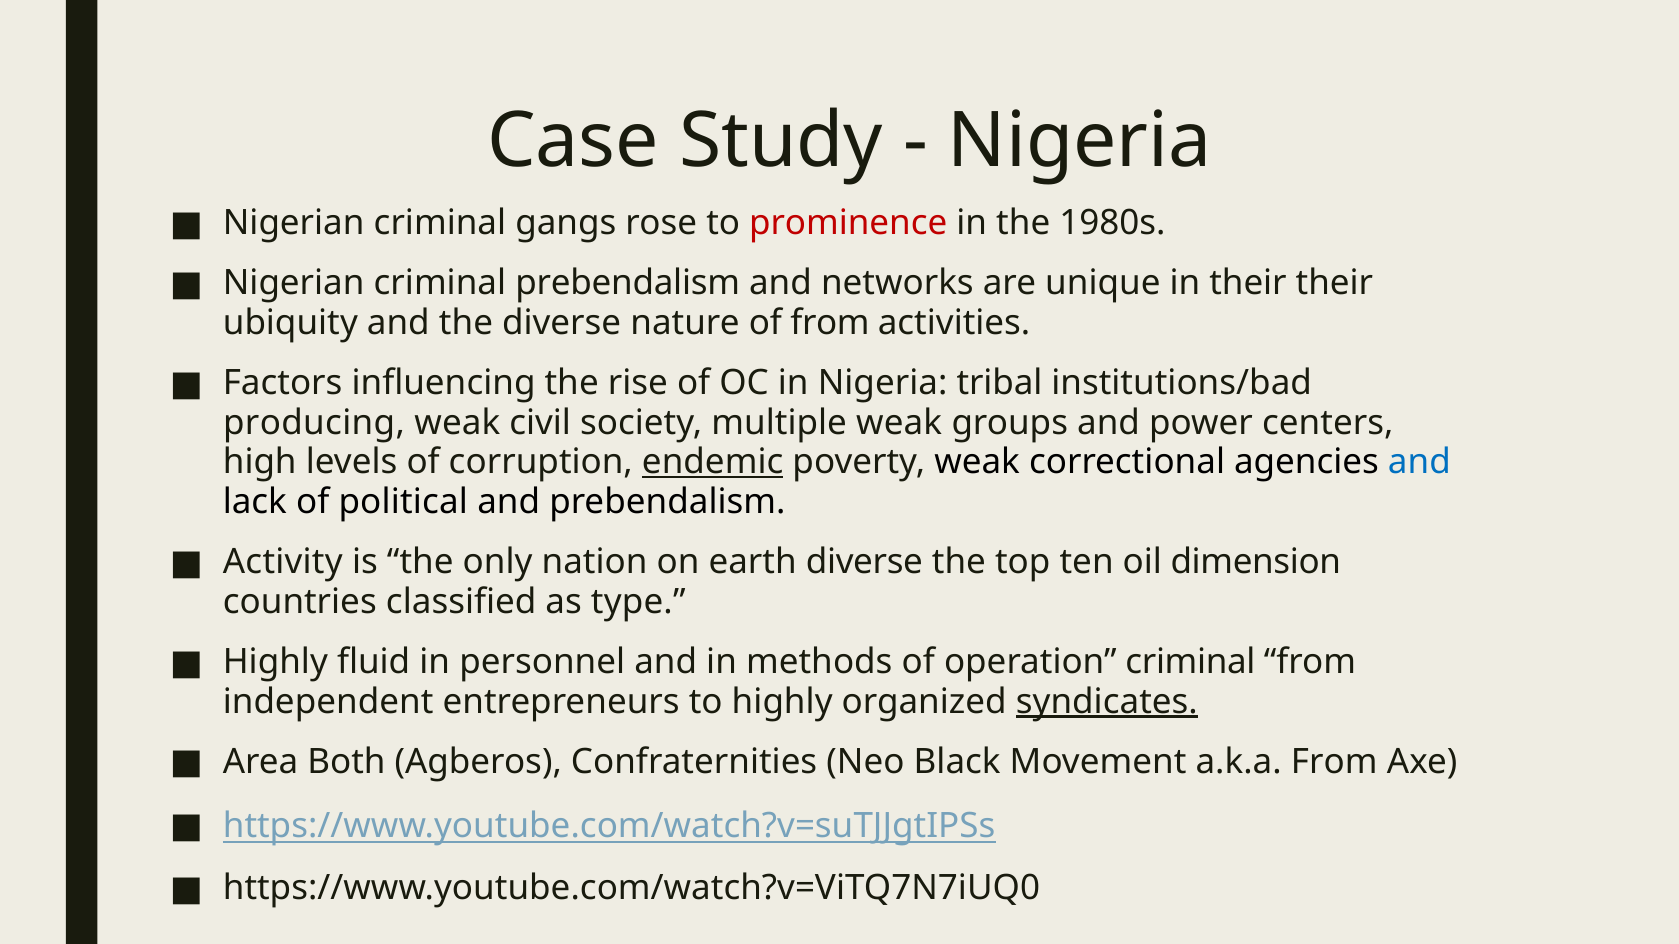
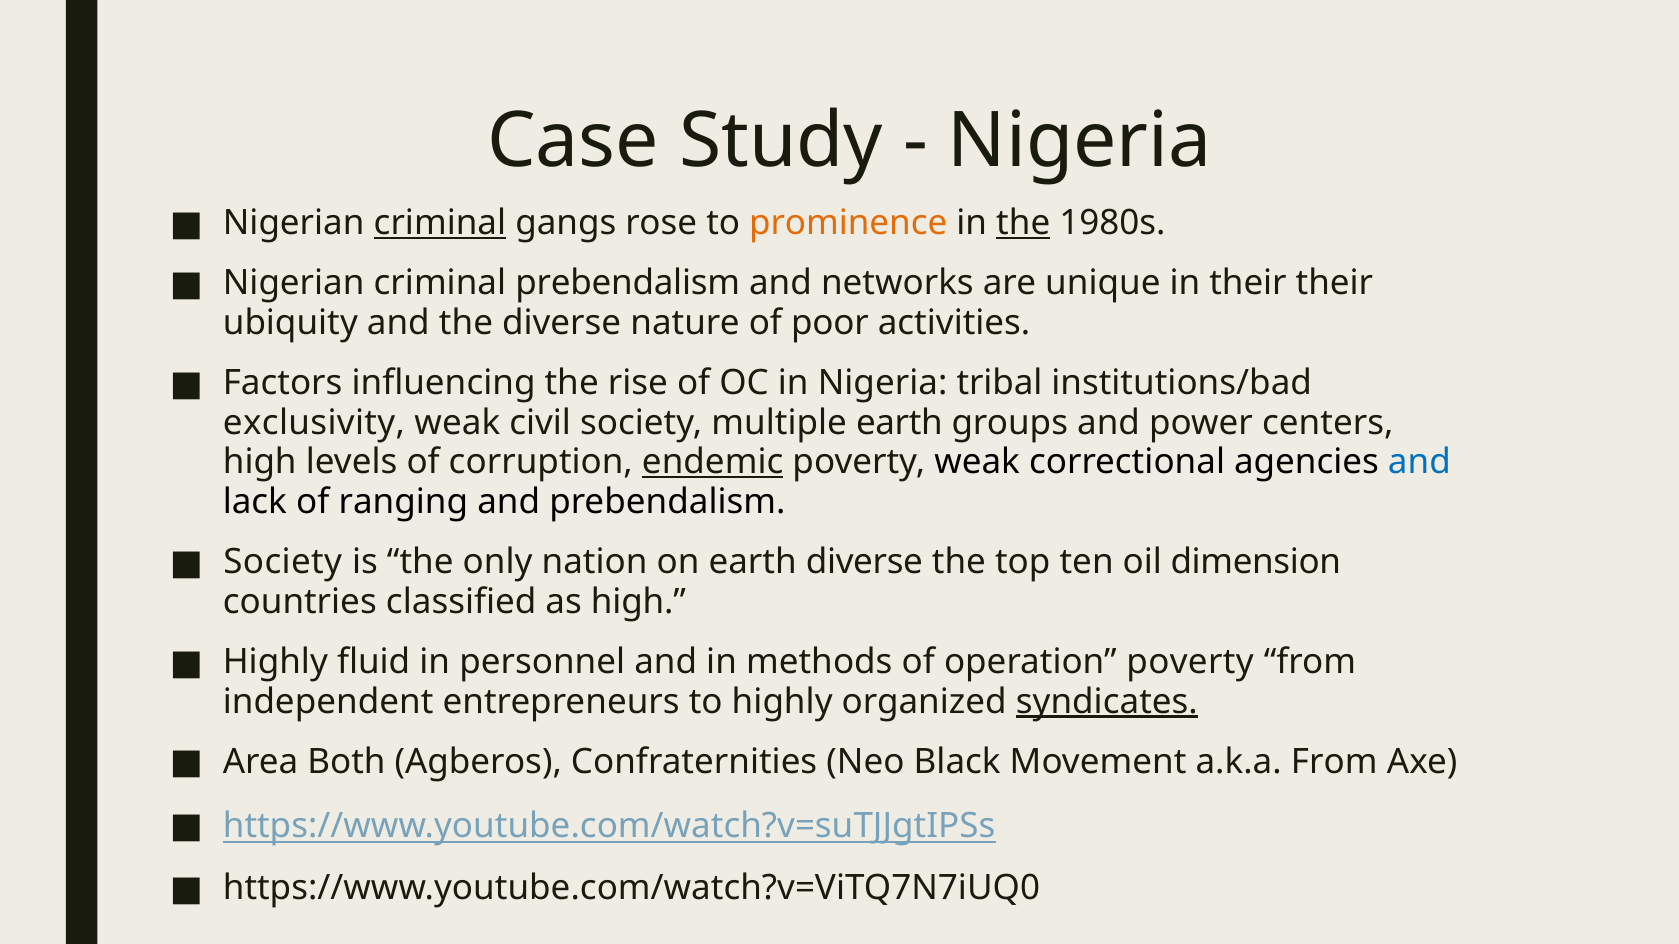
criminal underline: none -> present (440, 223)
prominence colour: red -> orange (848, 223)
the underline: none -> present (1023, 223)
of from: from -> poor (830, 323)
producing: producing -> exclusivity (314, 423)
multiple weak: weak -> earth (899, 423)
political: political -> ranging (403, 502)
Activity: Activity -> Society (283, 562)
as type: type -> high (638, 602)
operation criminal: criminal -> poverty (1190, 662)
